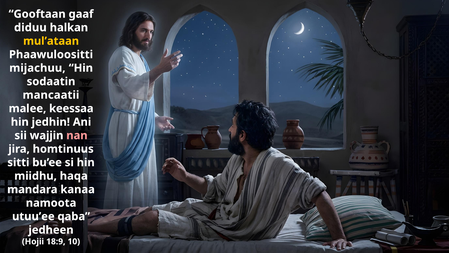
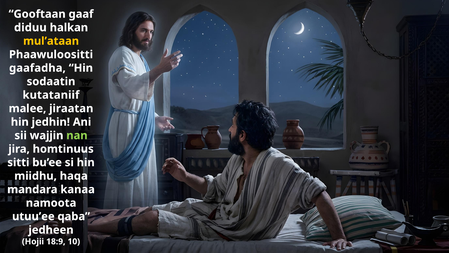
mijachuu: mijachuu -> gaafadha (37, 68)
mancaatii: mancaatii -> kutataniif (51, 95)
keessaa: keessaa -> jiraatan (71, 108)
nan colour: pink -> light green (77, 135)
